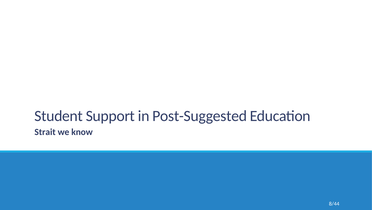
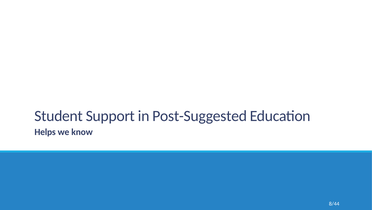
Strait: Strait -> Helps (45, 132)
